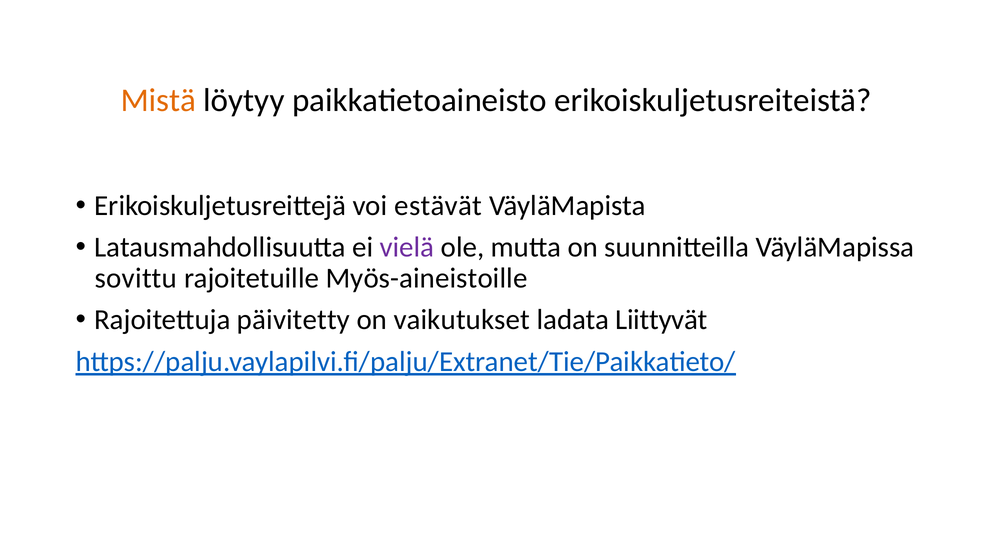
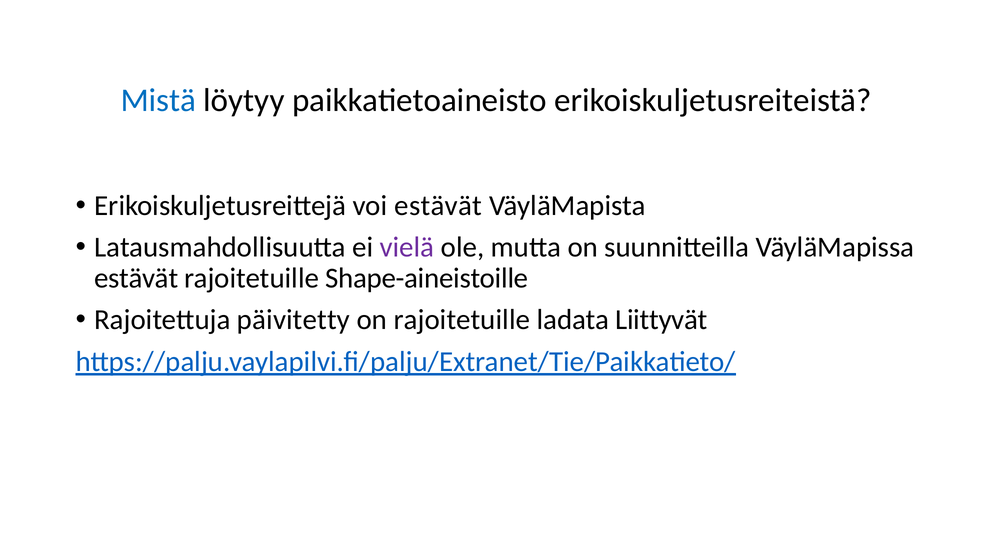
Mistä colour: orange -> blue (158, 101)
sovittu: sovittu -> estävät (136, 279)
Myös-aineistoille: Myös-aineistoille -> Shape-aineistoille (427, 279)
on vaikutukset: vaikutukset -> rajoitetuille (462, 320)
